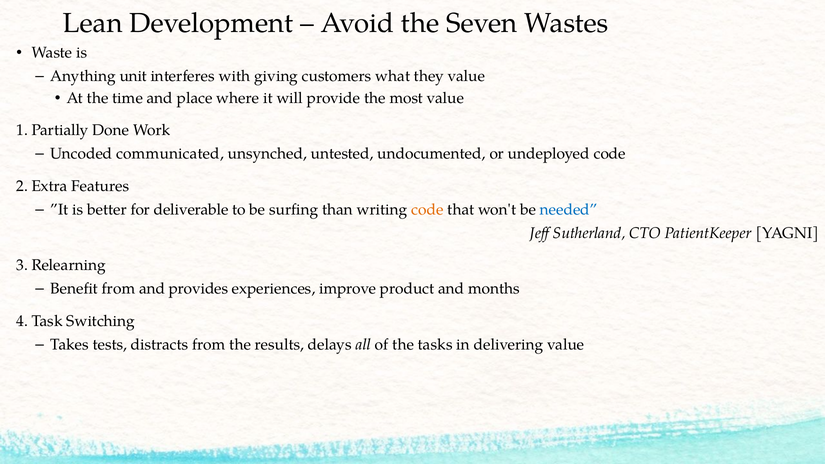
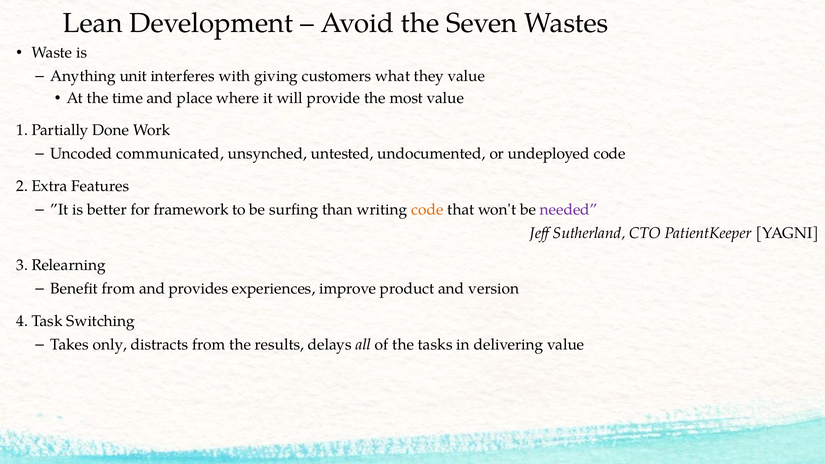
deliverable: deliverable -> framework (191, 210)
needed colour: blue -> purple (569, 210)
months: months -> version (494, 289)
tests: tests -> only (110, 345)
